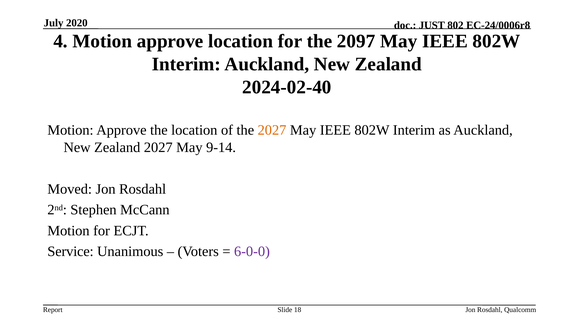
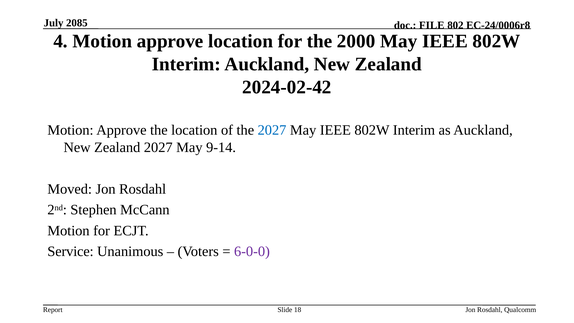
2020: 2020 -> 2085 (77, 23)
JUST: JUST -> FILE (432, 25)
2097: 2097 -> 2000 (356, 41)
2024-02-40: 2024-02-40 -> 2024-02-42 (287, 87)
2027 colour: orange -> blue (272, 130)
